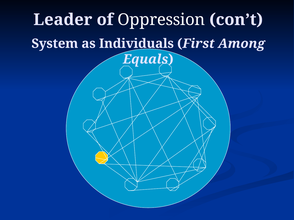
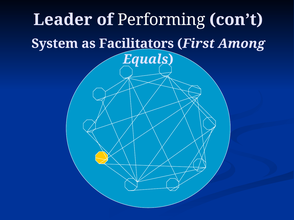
Oppression: Oppression -> Performing (161, 20)
Individuals: Individuals -> Facilitators (136, 44)
